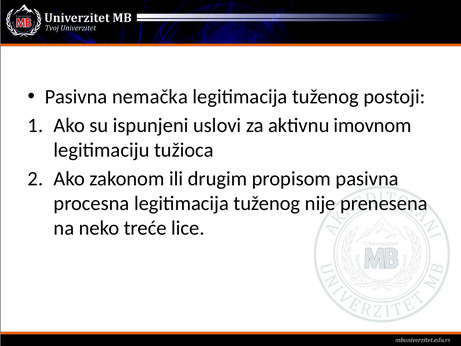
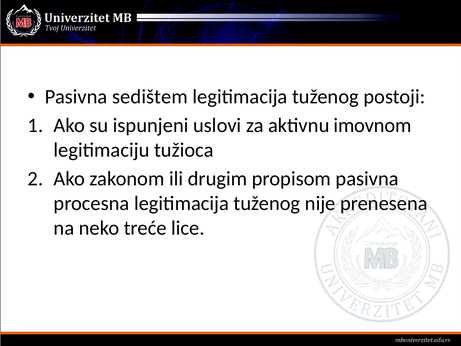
nemačka: nemačka -> sedištem (150, 97)
